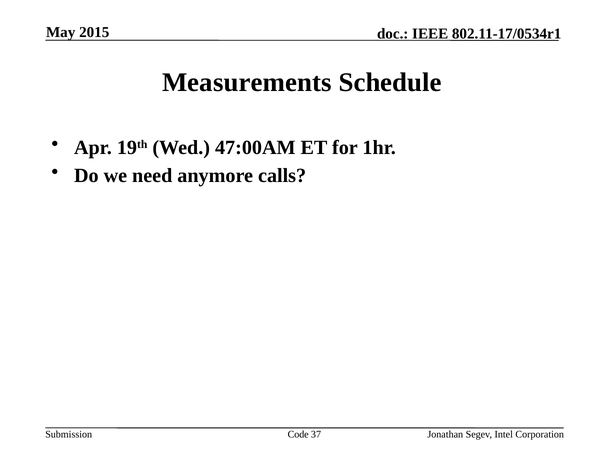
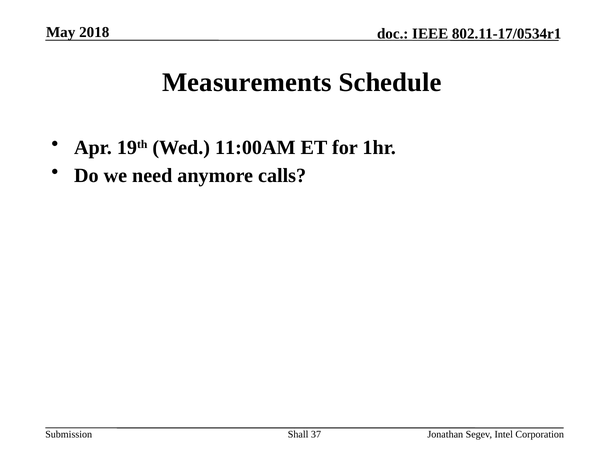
2015: 2015 -> 2018 (94, 32)
47:00AM: 47:00AM -> 11:00AM (255, 147)
Code: Code -> Shall (298, 434)
